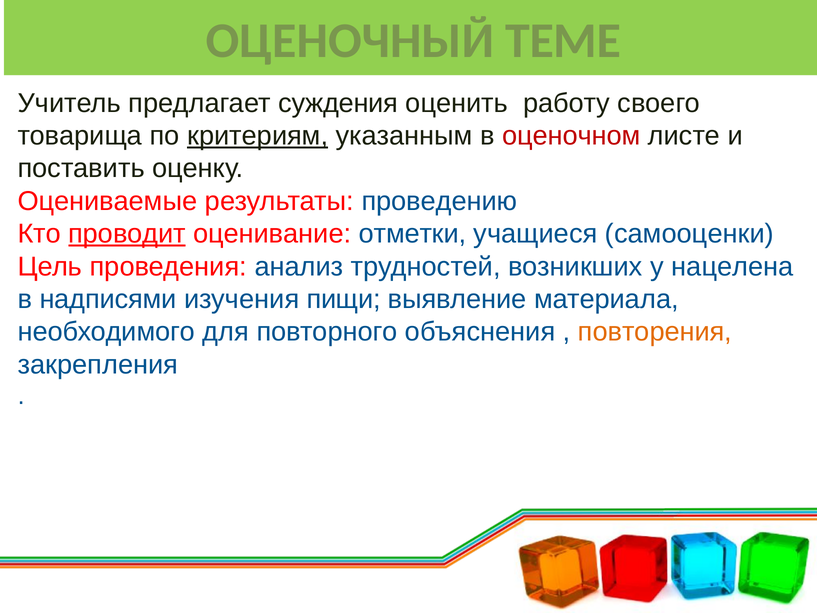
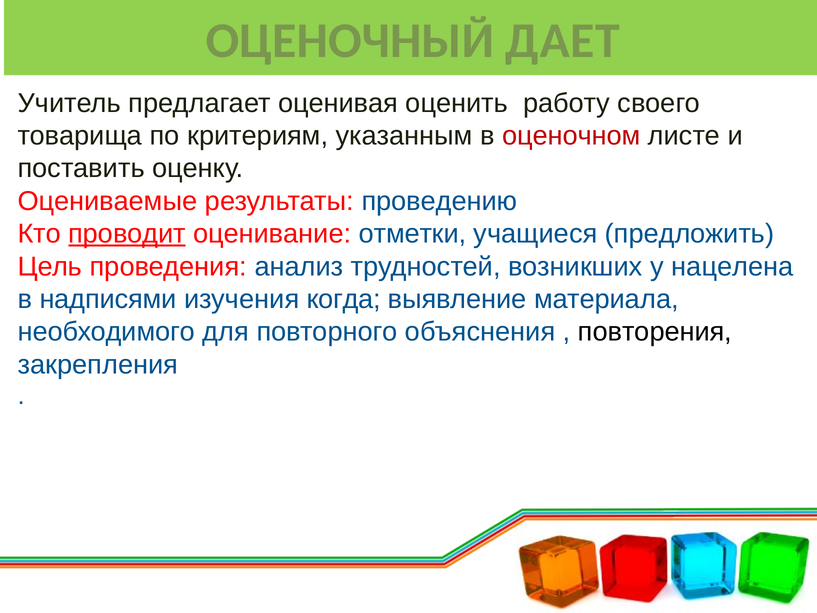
ТЕМЕ: ТЕМЕ -> ДАЕТ (563, 41)
суждения: суждения -> оценивая (338, 103)
критериям underline: present -> none (258, 136)
самооценки: самооценки -> предложить (690, 234)
пищи: пищи -> когда (344, 299)
повторения colour: orange -> black (655, 332)
